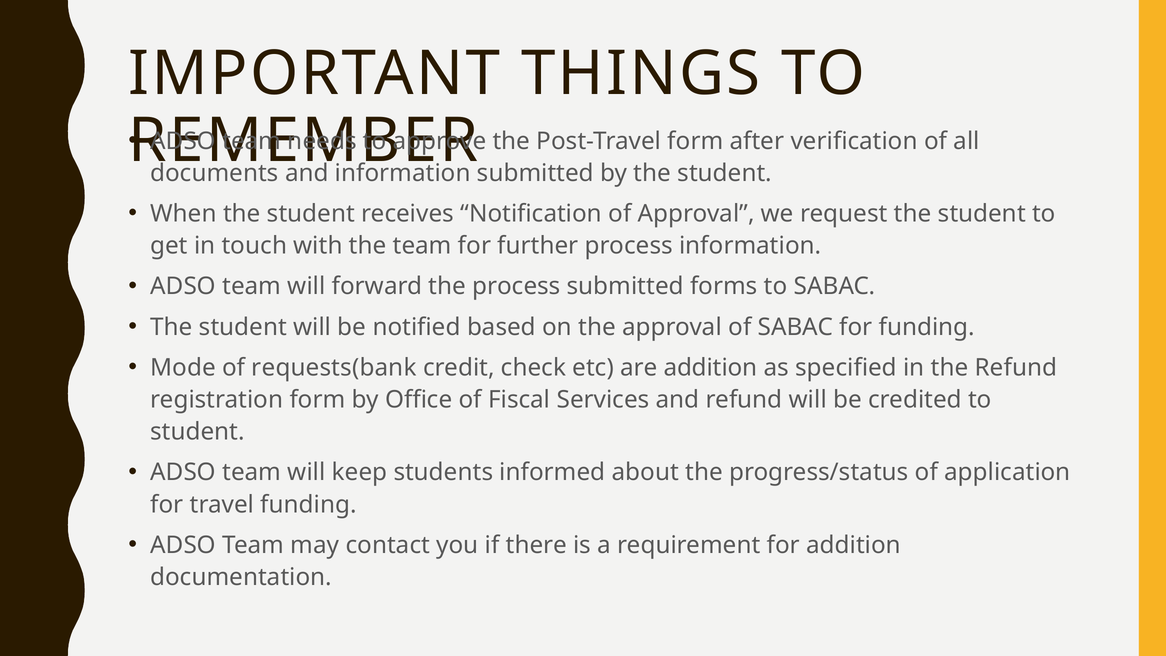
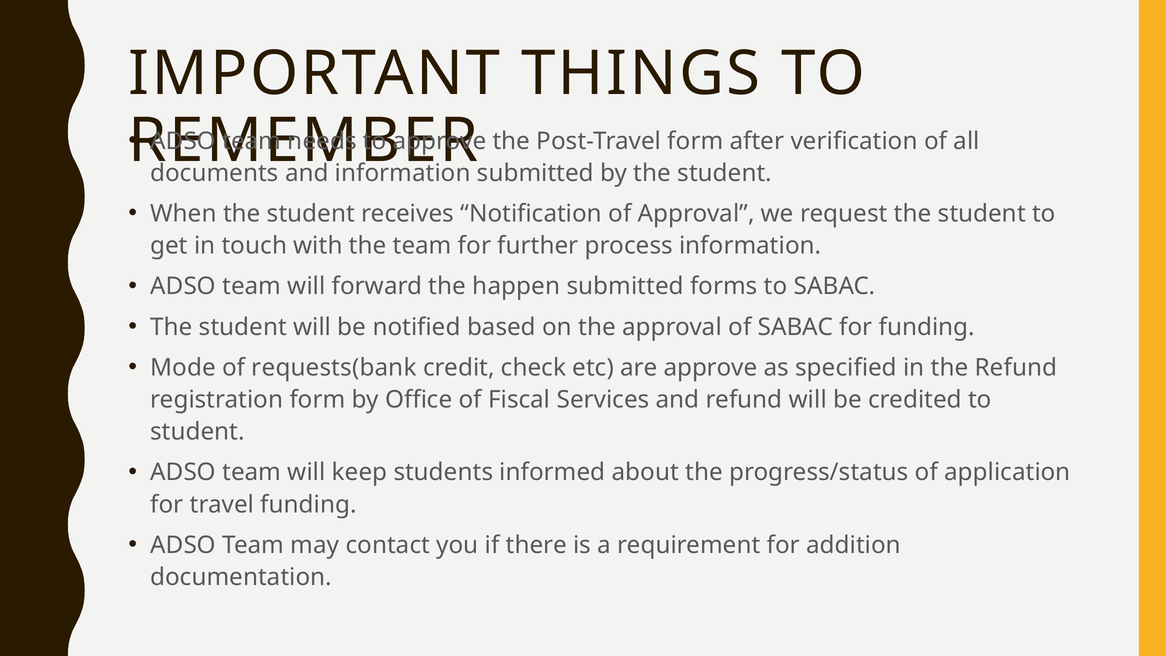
the process: process -> happen (516, 286)
are addition: addition -> approve (710, 368)
